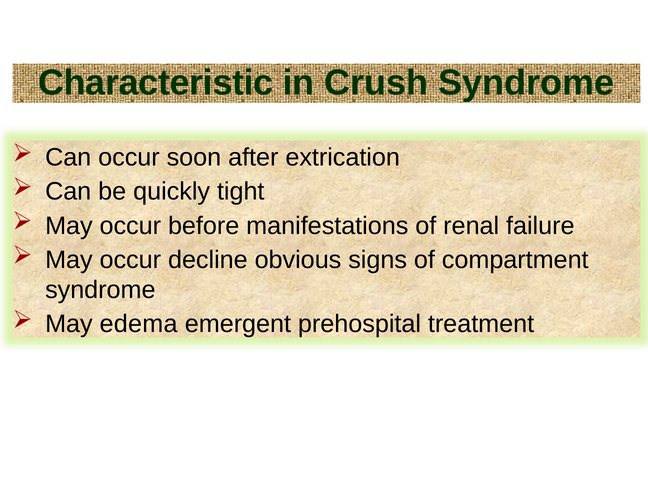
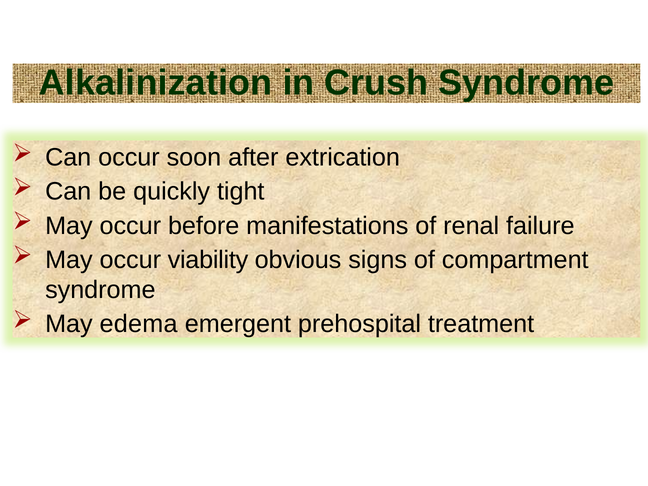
Characteristic: Characteristic -> Alkalinization (156, 83)
decline: decline -> viability (208, 260)
